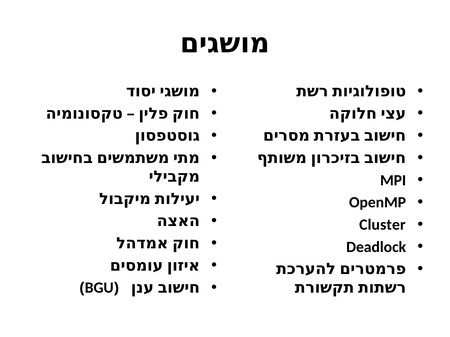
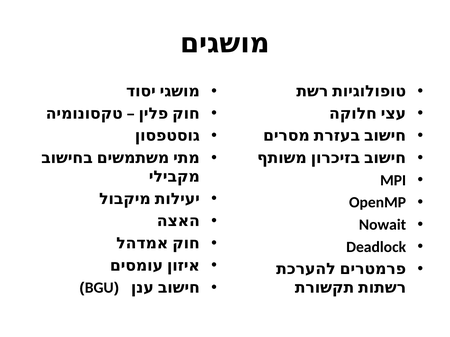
Cluster: Cluster -> Nowait (382, 225)
